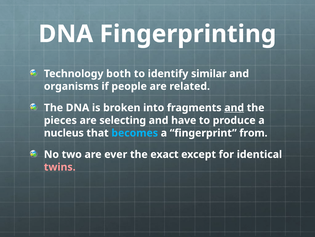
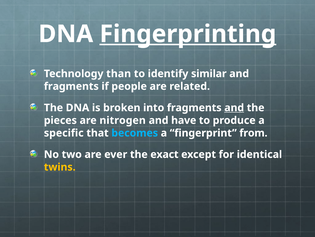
Fingerprinting underline: none -> present (188, 34)
both: both -> than (119, 73)
organisms: organisms -> fragments (71, 86)
selecting: selecting -> nitrogen (123, 120)
nucleus: nucleus -> specific (64, 133)
twins colour: pink -> yellow (60, 167)
